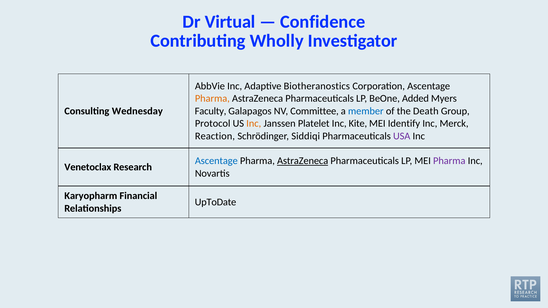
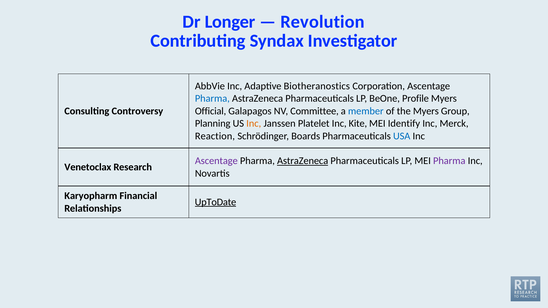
Virtual: Virtual -> Longer (230, 22)
Confidence: Confidence -> Revolution (323, 22)
Wholly: Wholly -> Syndax (277, 41)
Pharma colour: orange -> blue (212, 99)
Added: Added -> Profile (415, 99)
Wednesday: Wednesday -> Controversy (137, 111)
Faculty: Faculty -> Official (211, 111)
the Death: Death -> Myers (426, 111)
Protocol: Protocol -> Planning (213, 124)
Siddiqi: Siddiqi -> Boards (306, 136)
USA colour: purple -> blue (402, 136)
Ascentage colour: blue -> purple (216, 161)
UpToDate underline: none -> present (216, 202)
